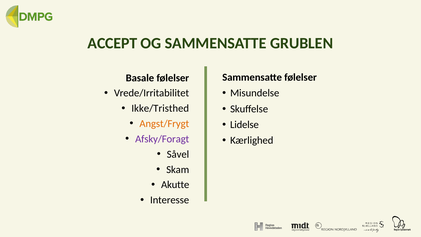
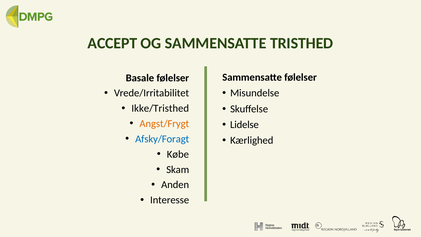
GRUBLEN: GRUBLEN -> TRISTHED (302, 43)
Afsky/Foragt colour: purple -> blue (162, 139)
Såvel: Såvel -> Købe (178, 154)
Akutte: Akutte -> Anden (175, 185)
